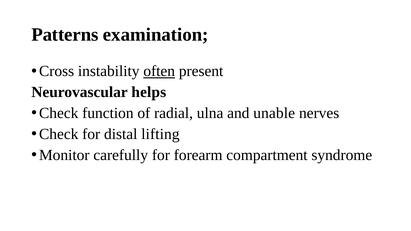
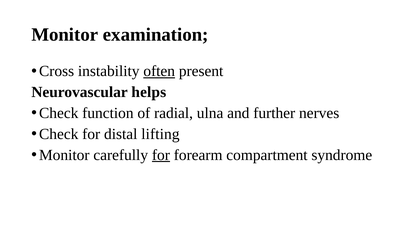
Patterns: Patterns -> Monitor (65, 35)
unable: unable -> further (274, 113)
for underline: none -> present (161, 155)
